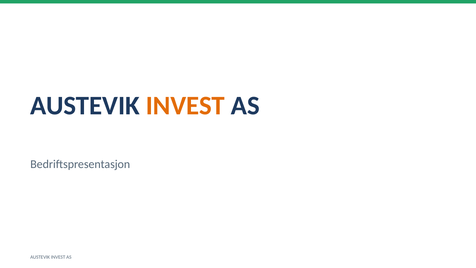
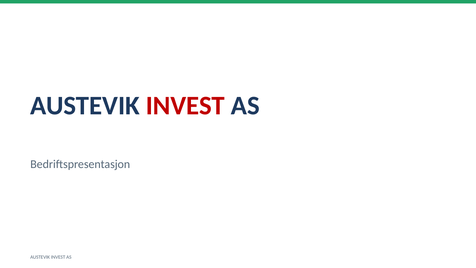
INVEST colour: orange -> red (185, 106)
